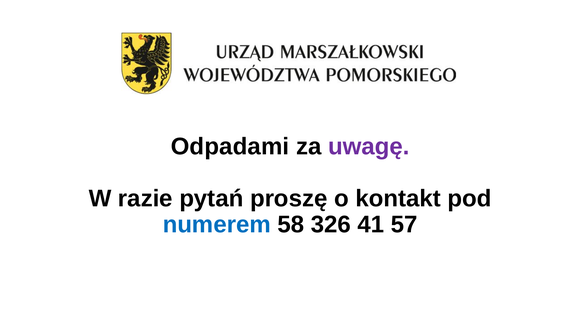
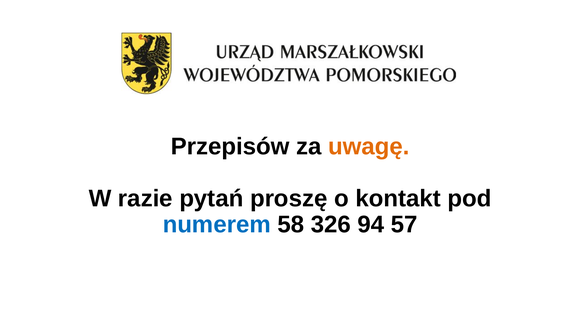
Odpadami: Odpadami -> Przepisów (230, 146)
uwagę colour: purple -> orange (369, 146)
41: 41 -> 94 (371, 224)
